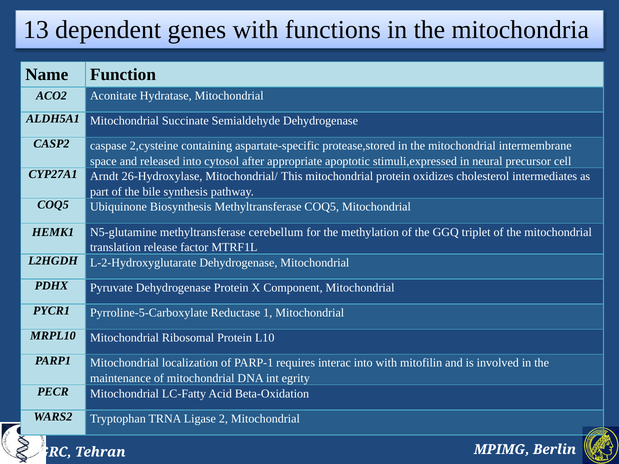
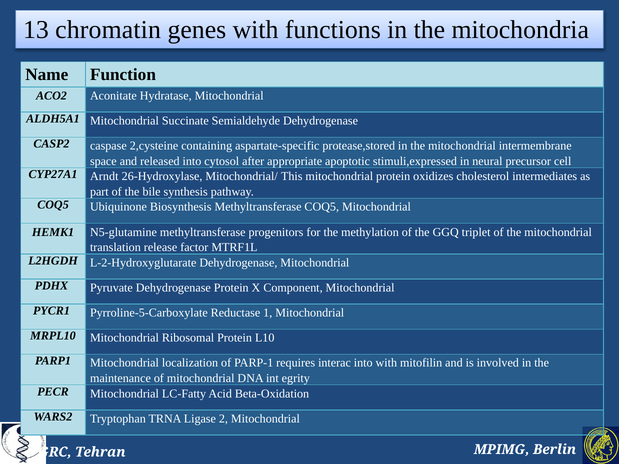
dependent: dependent -> chromatin (108, 30)
cerebellum: cerebellum -> progenitors (276, 232)
